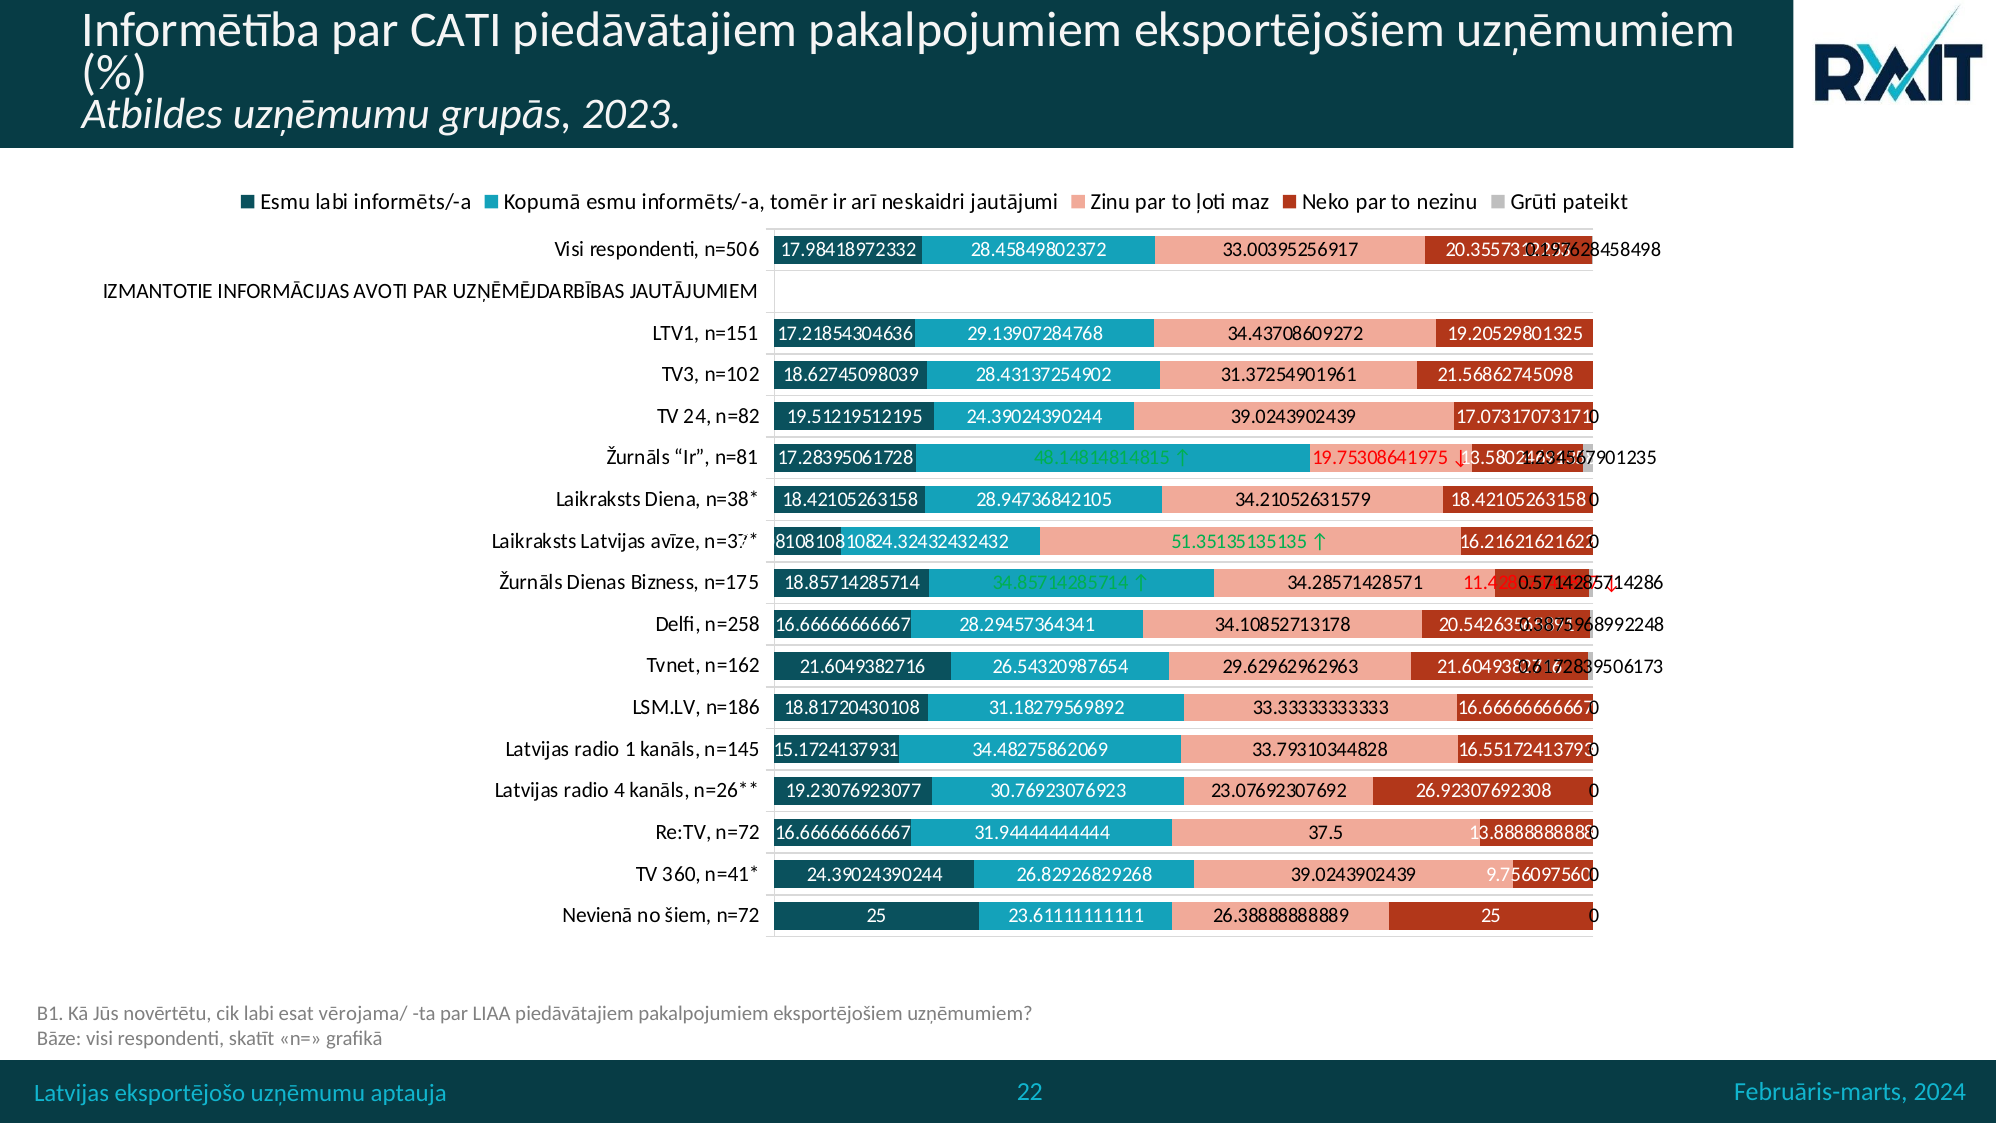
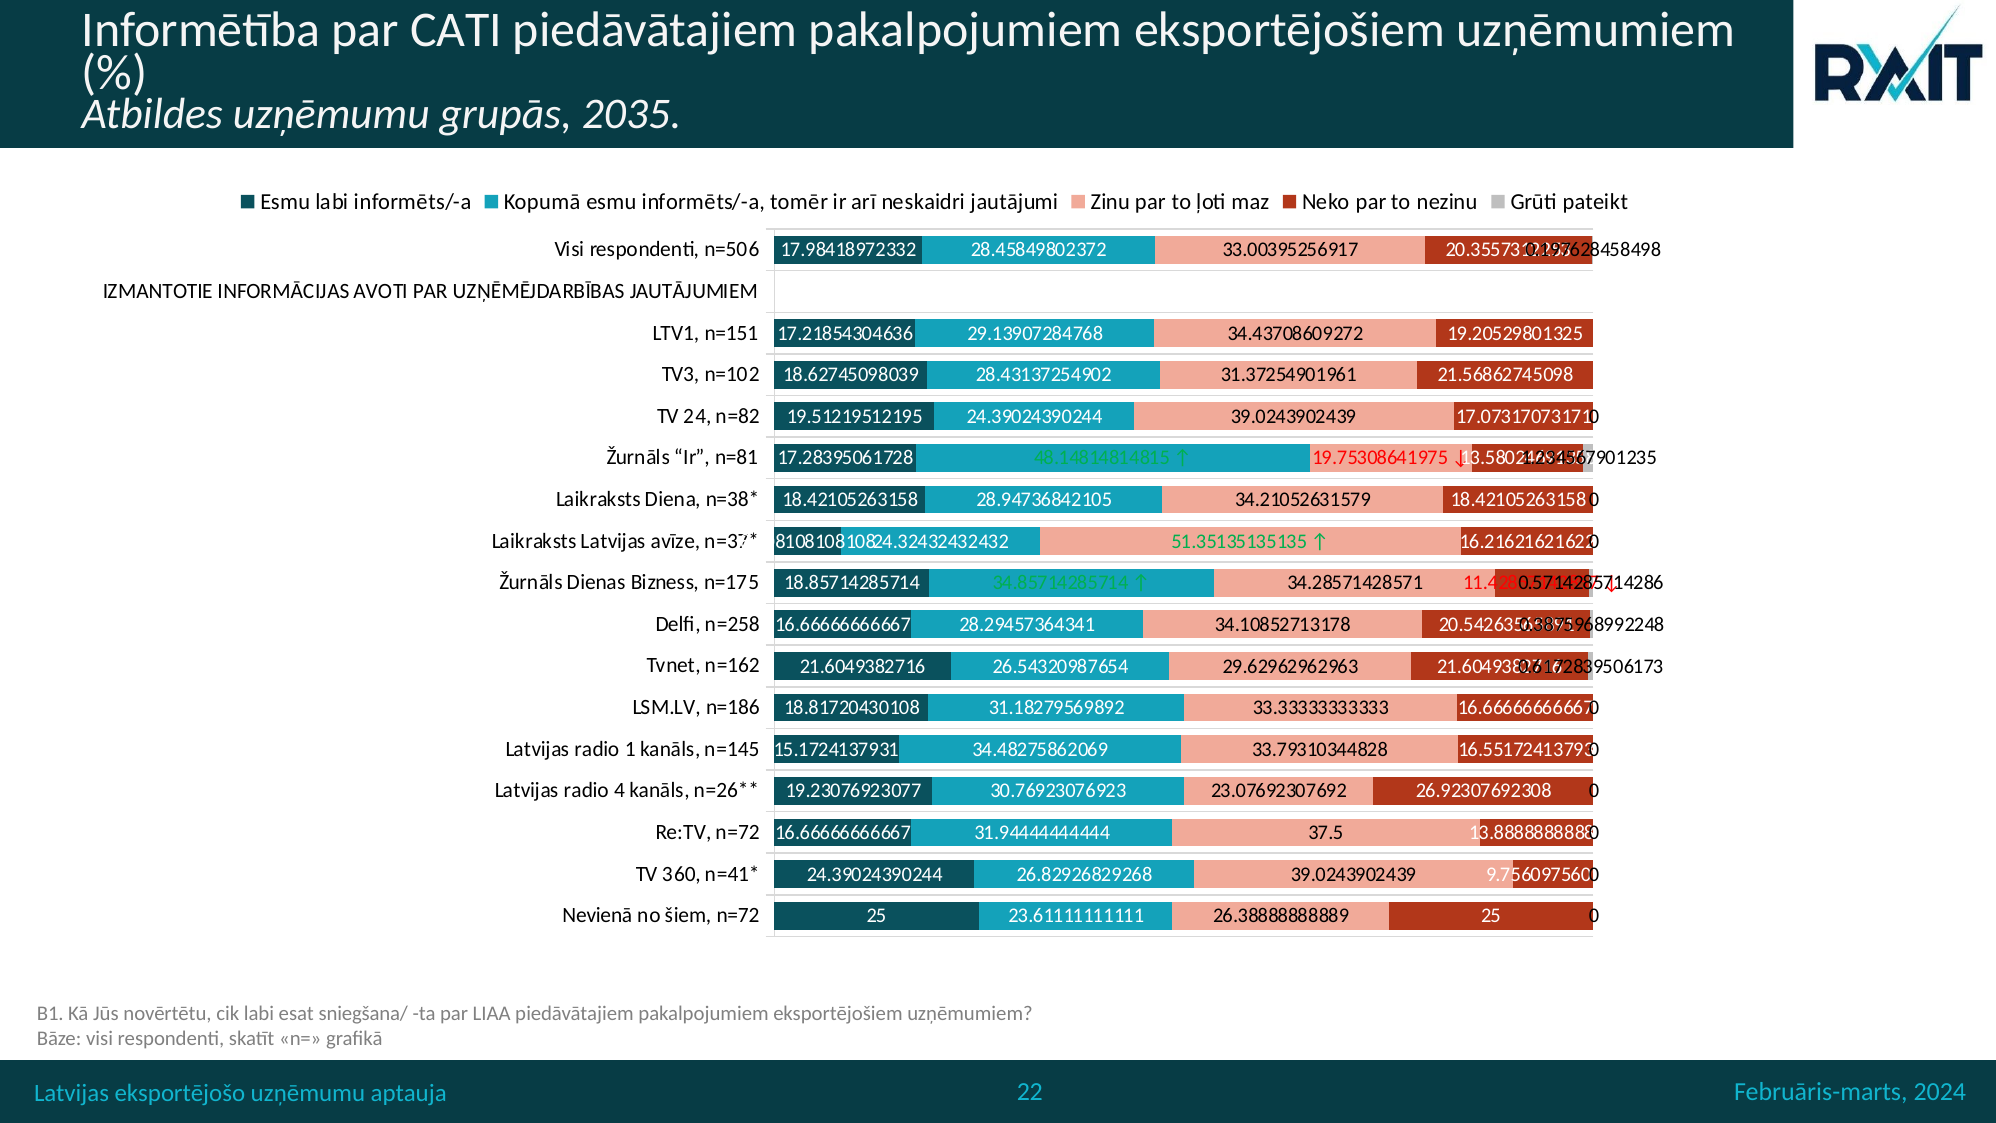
2023: 2023 -> 2035 (632, 114)
vērojama/: vērojama/ -> sniegšana/ (363, 1014)
